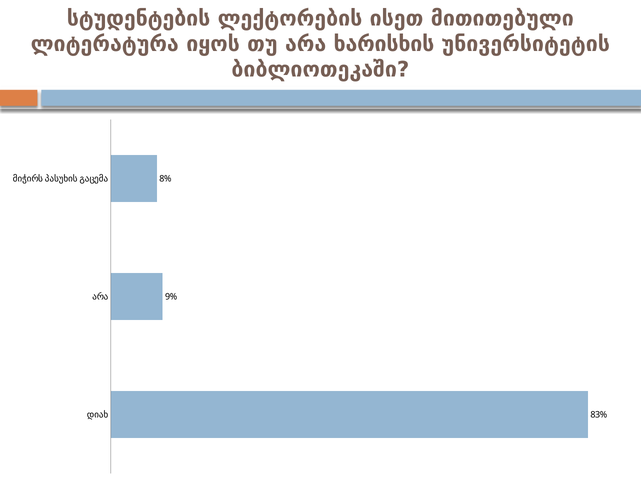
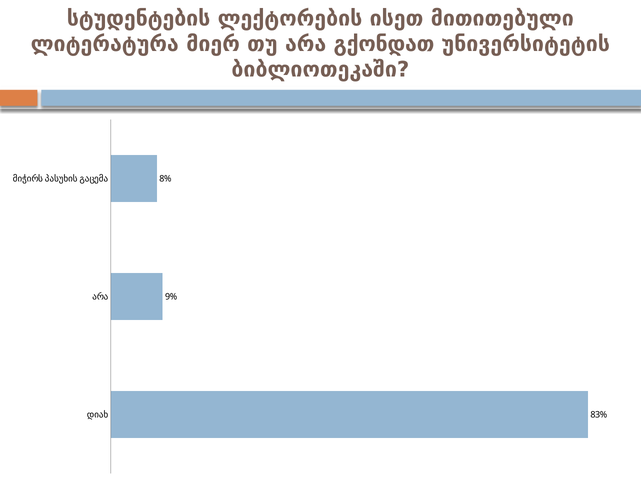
იყოს: იყოს -> მიერ (213, 44)
ხარისხის: ხარისხის -> გქონდათ (384, 44)
